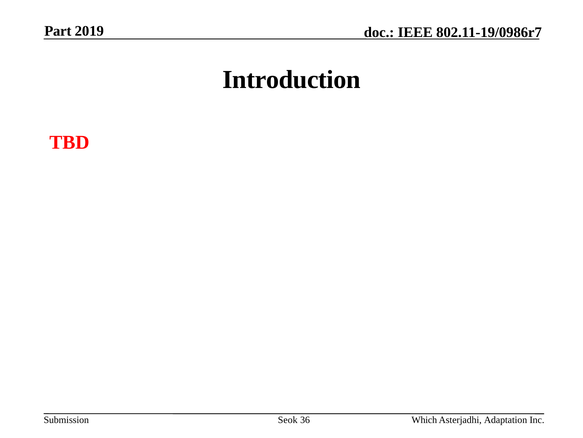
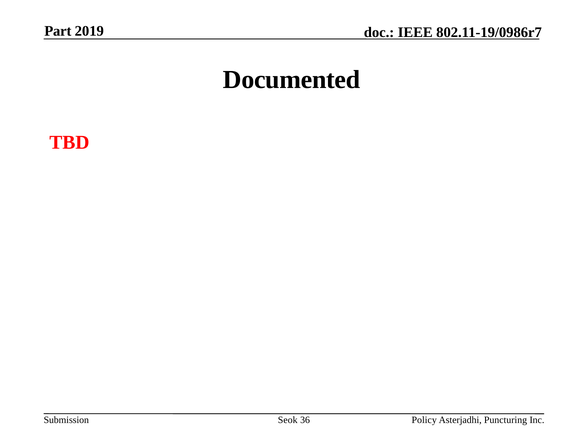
Introduction: Introduction -> Documented (292, 79)
Which: Which -> Policy (424, 419)
Adaptation: Adaptation -> Puncturing (506, 419)
